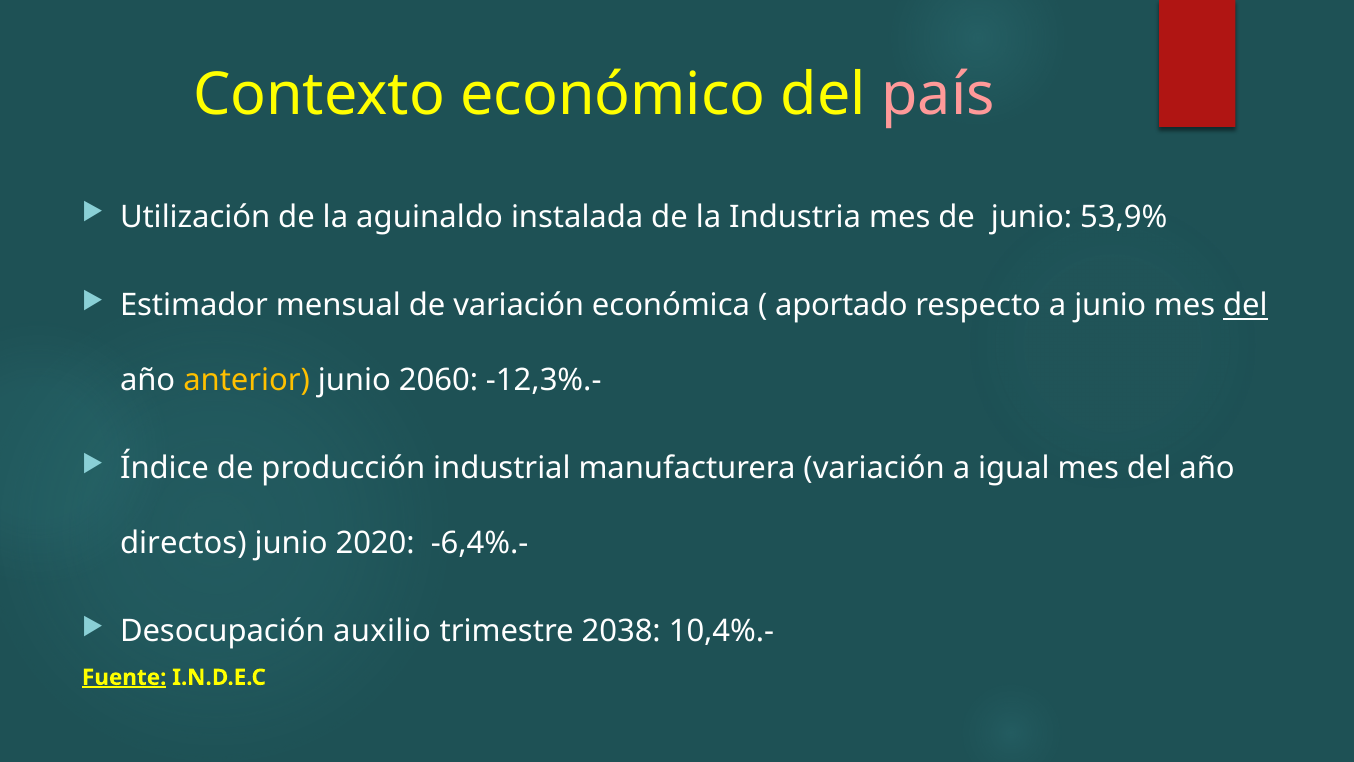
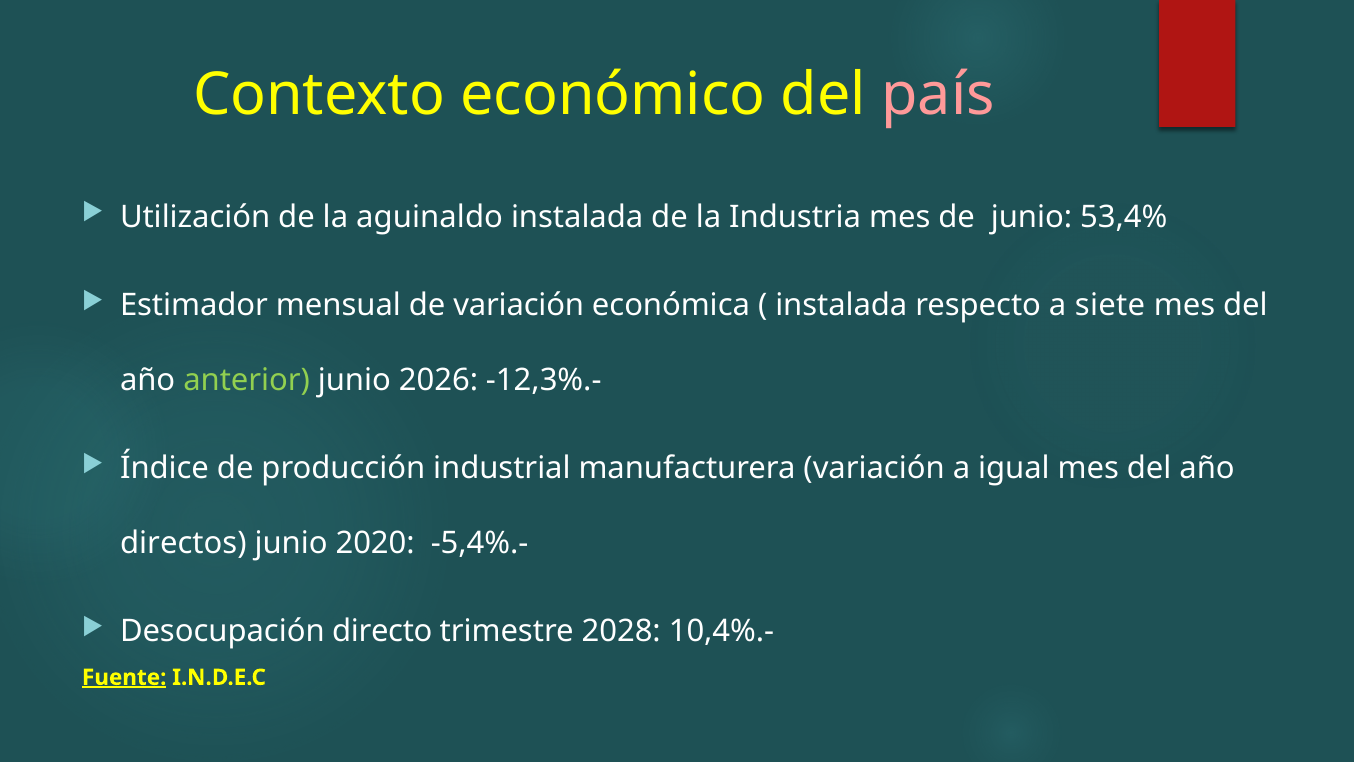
53,9%: 53,9% -> 53,4% (1124, 217)
aportado: aportado -> instalada (841, 305)
a junio: junio -> siete (1110, 305)
del underline: present -> none (1245, 305)
anterior colour: yellow -> light green (247, 380)
2060: 2060 -> 2026 (438, 380)
-6,4%.-: -6,4%.- -> -5,4%.- (480, 543)
auxilio: auxilio -> directo (382, 631)
2038: 2038 -> 2028 (621, 631)
